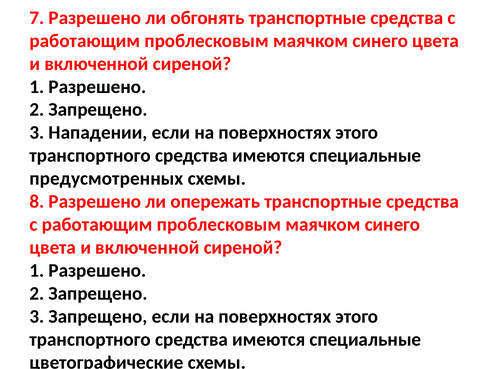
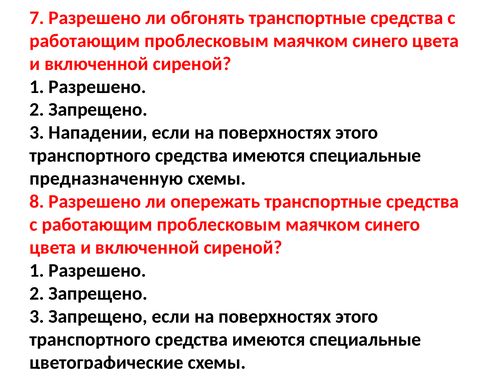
предусмотренных: предусмотренных -> предназначенную (106, 179)
